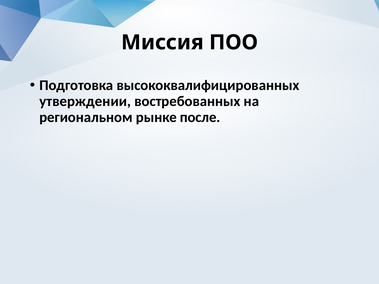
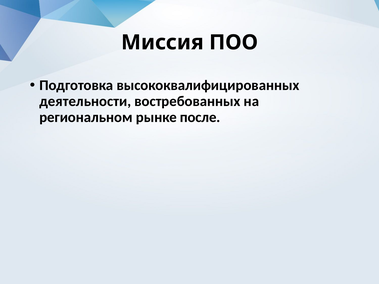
утверждении: утверждении -> деятельности (85, 101)
